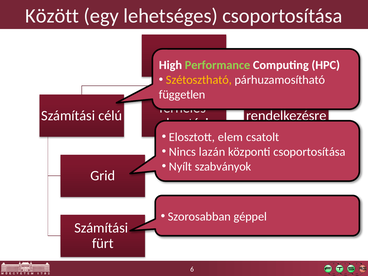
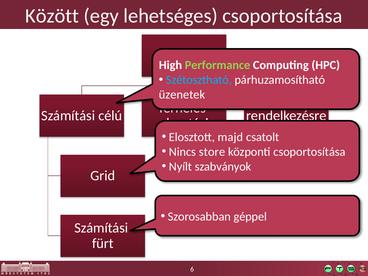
Szétosztható colour: yellow -> light blue (199, 80)
független: független -> üzenetek (182, 95)
elem: elem -> majd (230, 137)
lazán: lazán -> store (212, 152)
